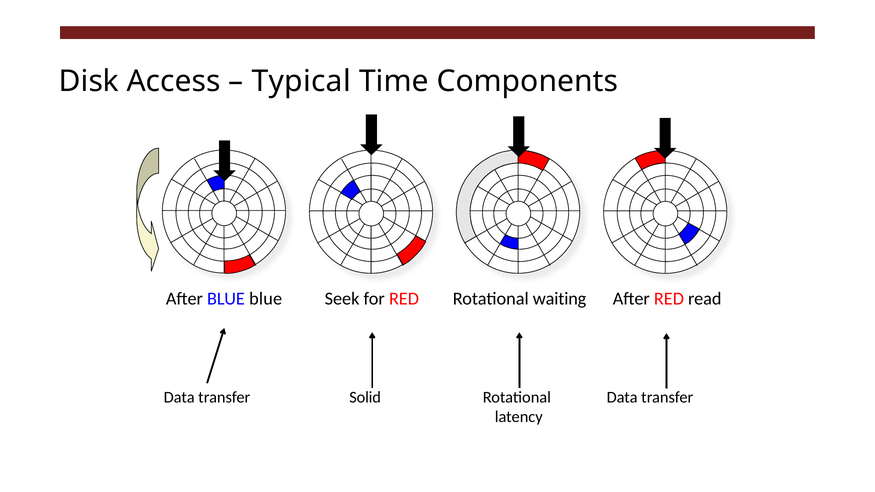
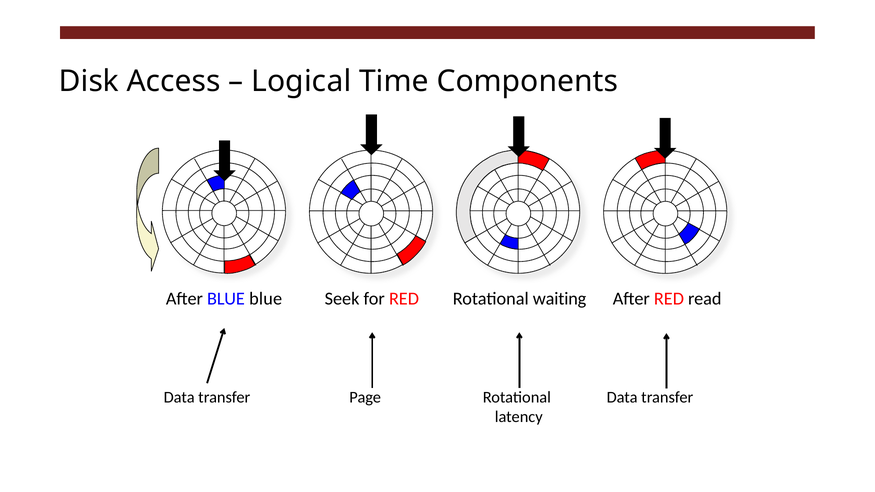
Typical: Typical -> Logical (301, 81)
Solid: Solid -> Page (365, 398)
